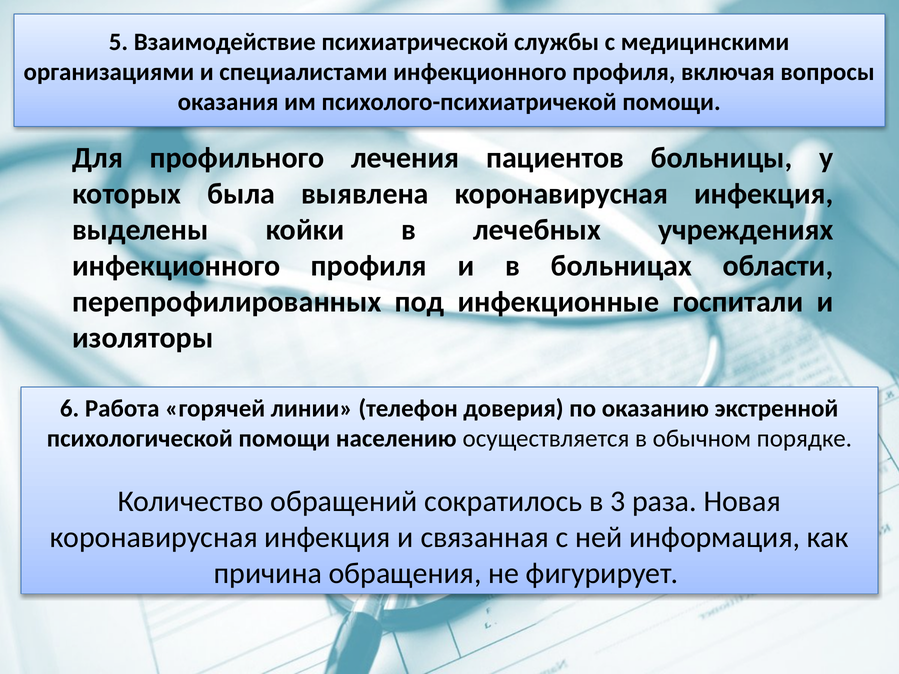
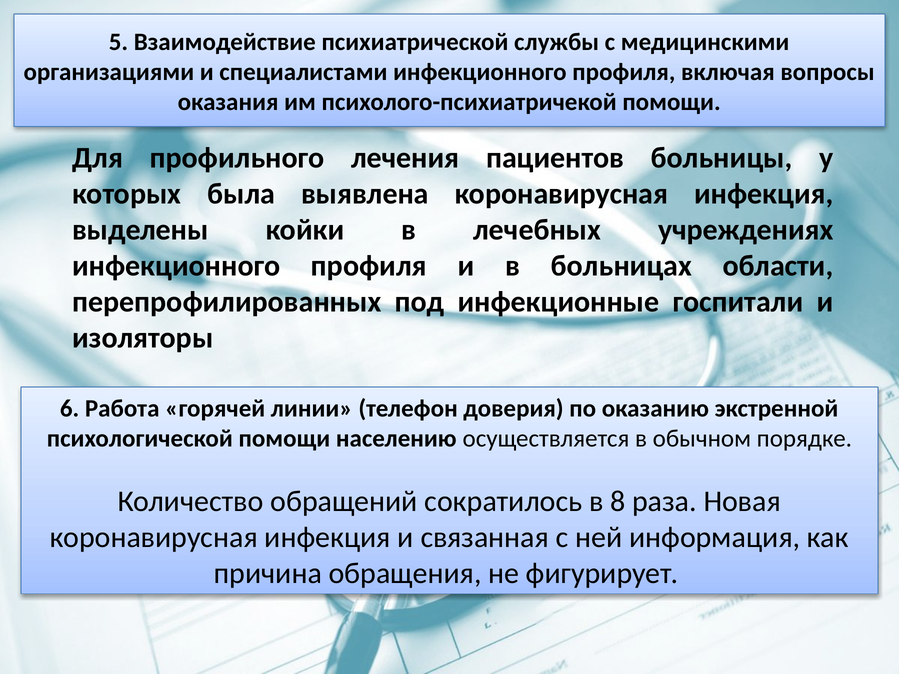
3: 3 -> 8 (618, 502)
